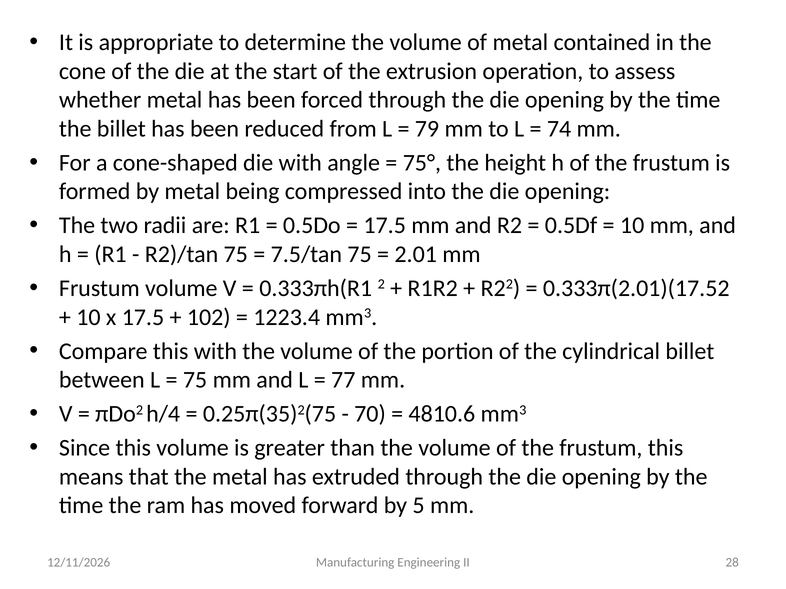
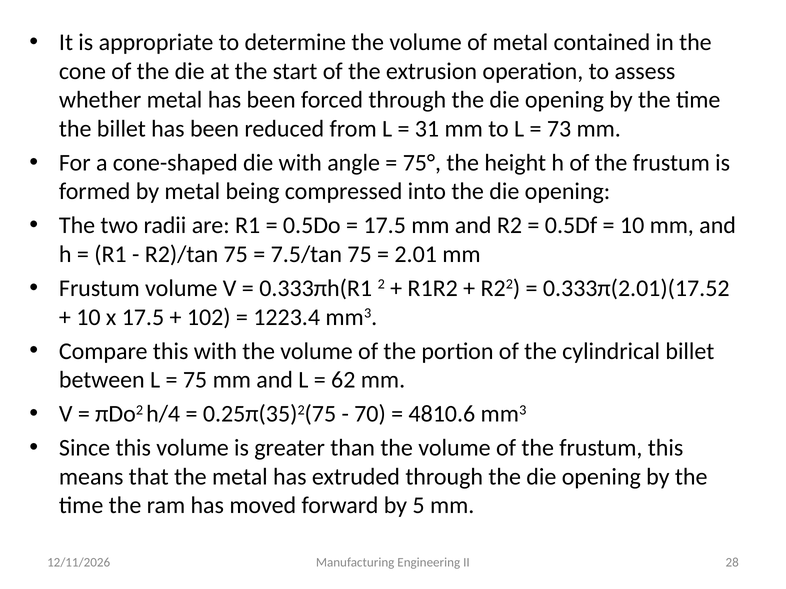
79: 79 -> 31 (427, 129)
74: 74 -> 73 (559, 129)
77: 77 -> 62 (343, 380)
